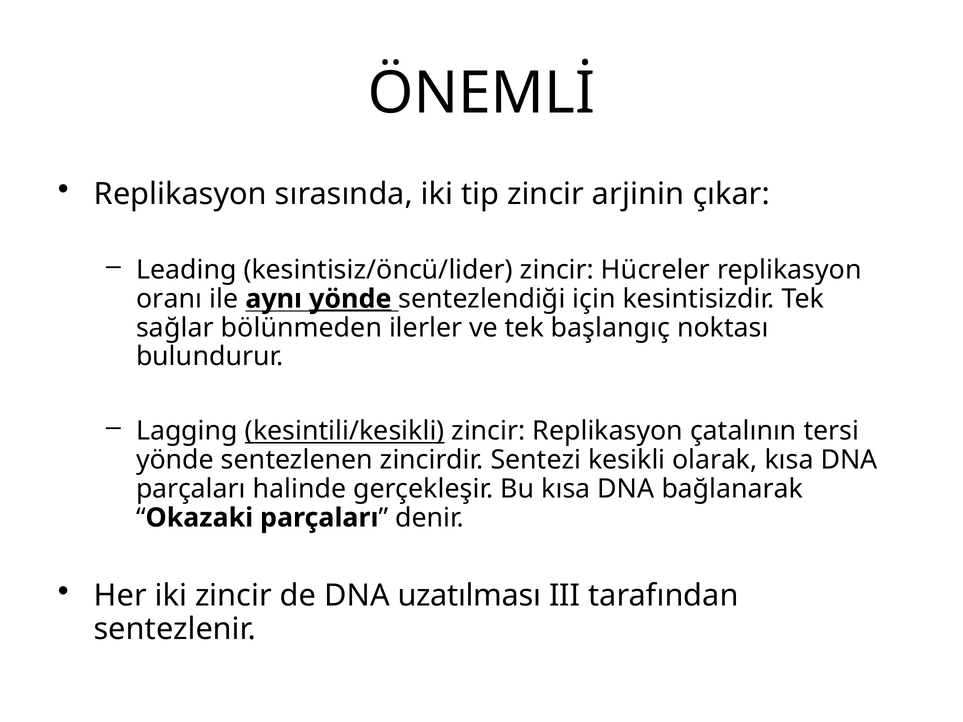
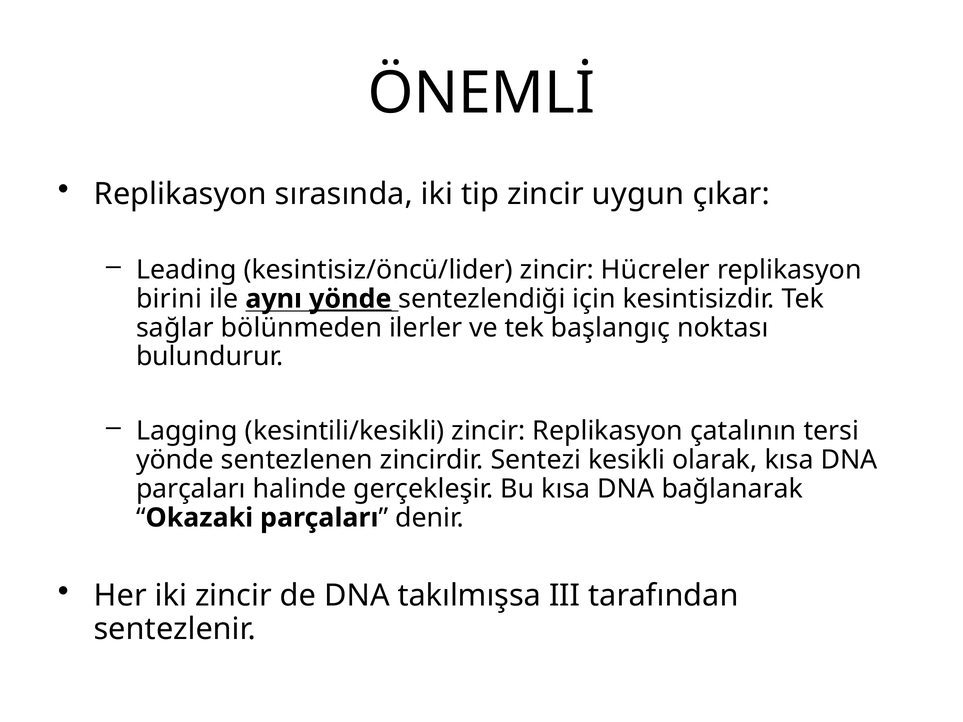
arjinin: arjinin -> uygun (638, 194)
oranı: oranı -> birini (169, 299)
kesintili/kesikli underline: present -> none (345, 431)
uzatılması: uzatılması -> takılmışsa (469, 596)
